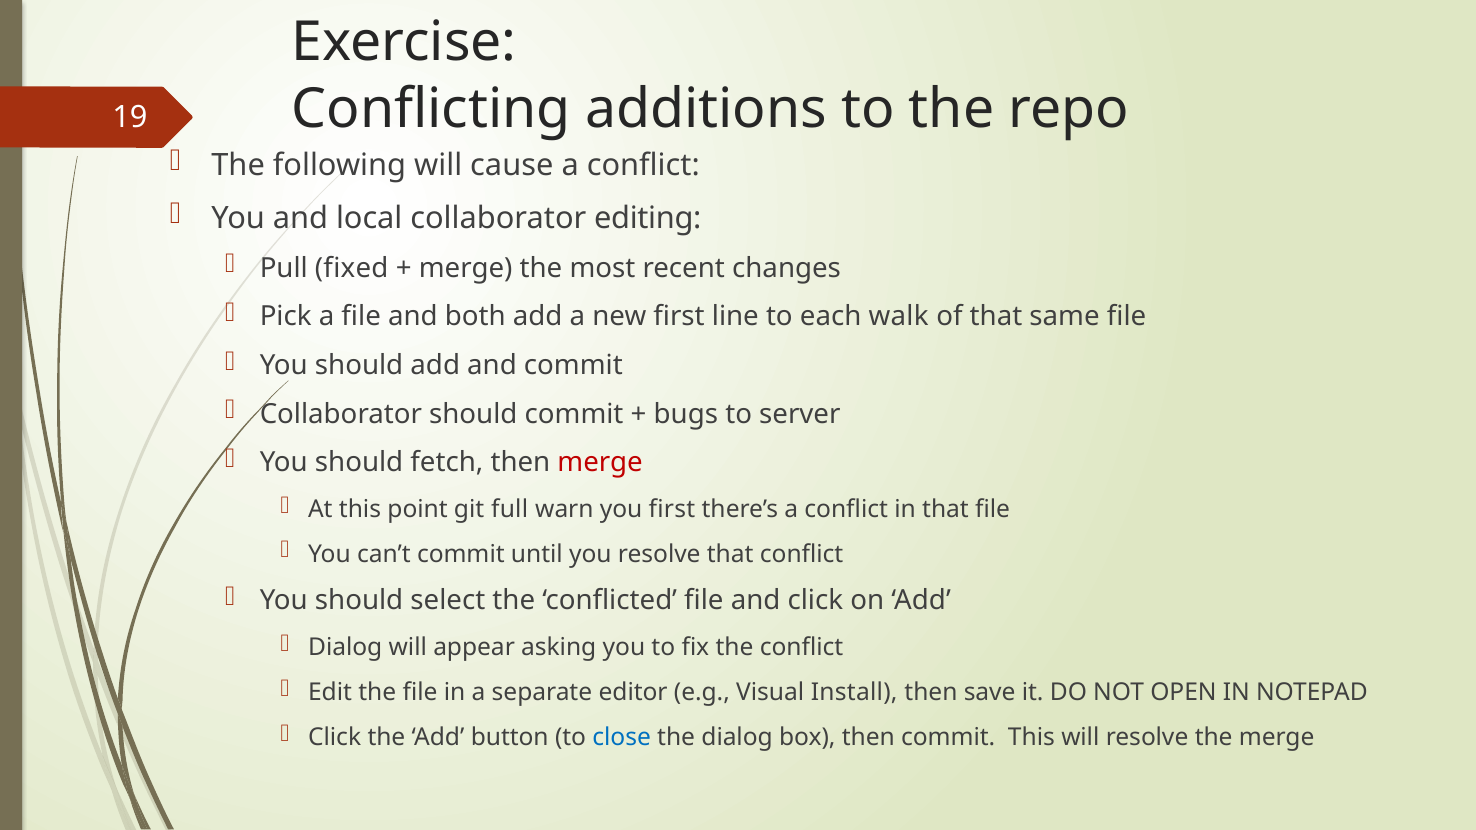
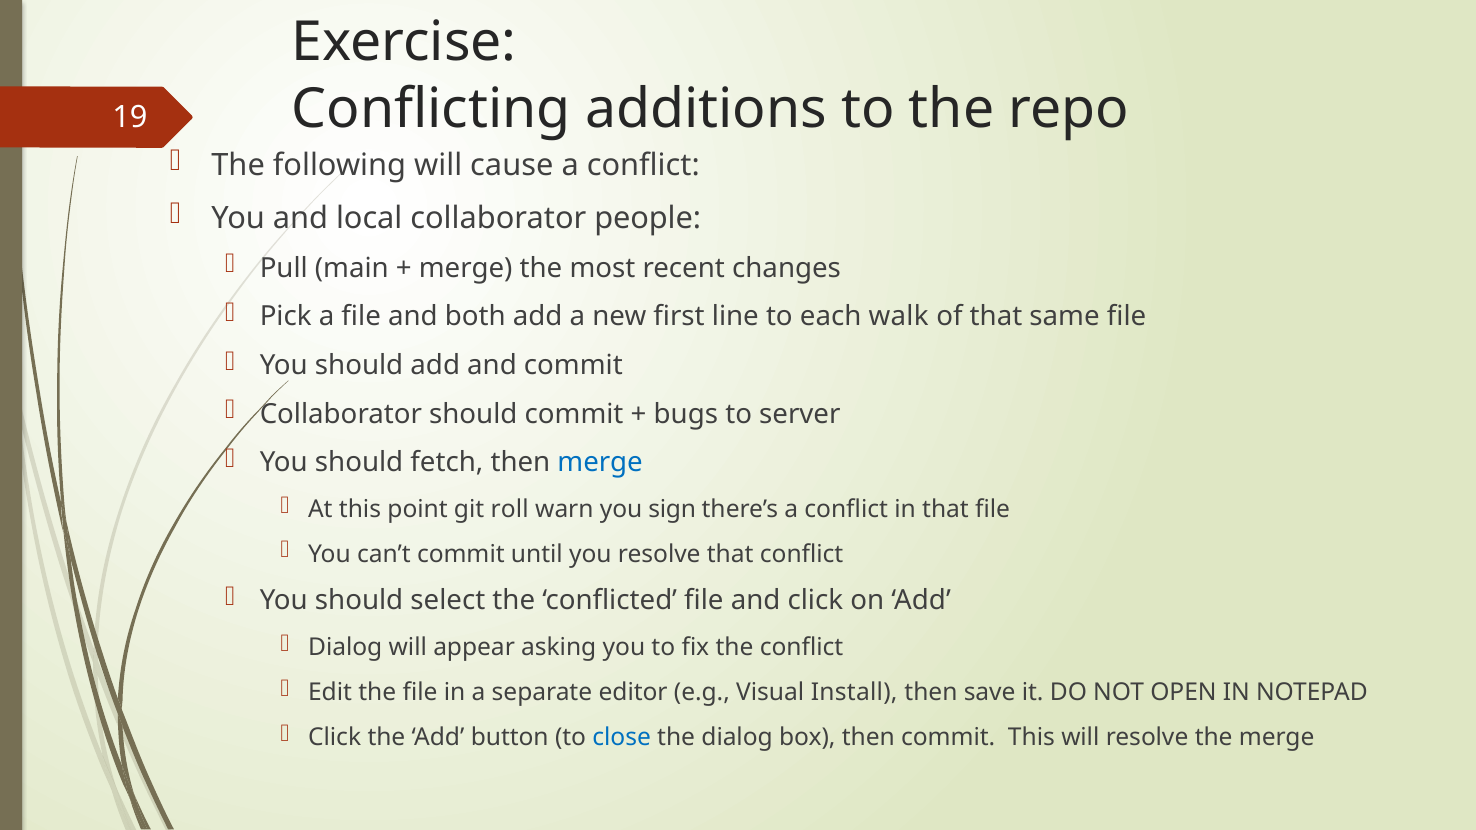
editing: editing -> people (648, 218)
fixed: fixed -> main (352, 268)
merge colour: red -> blue (600, 463)
full: full -> roll (510, 509)
you first: first -> sign (672, 509)
